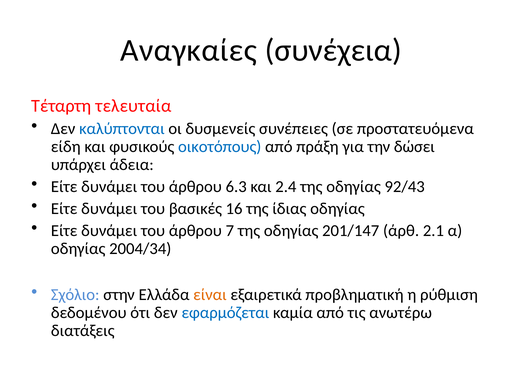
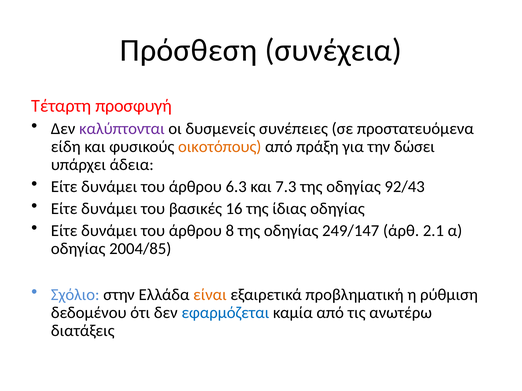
Αναγκαίες: Αναγκαίες -> Πρόσθεση (189, 51)
τελευταία: τελευταία -> προσφυγή (134, 106)
καλύπτονται colour: blue -> purple (122, 129)
οικοτόπους colour: blue -> orange (220, 147)
2.4: 2.4 -> 7.3 (286, 187)
7: 7 -> 8 (230, 231)
201/147: 201/147 -> 249/147 (351, 231)
2004/34: 2004/34 -> 2004/85 (140, 249)
